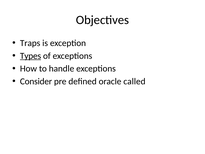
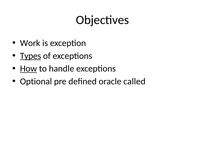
Traps: Traps -> Work (30, 43)
How underline: none -> present (28, 69)
Consider: Consider -> Optional (36, 81)
